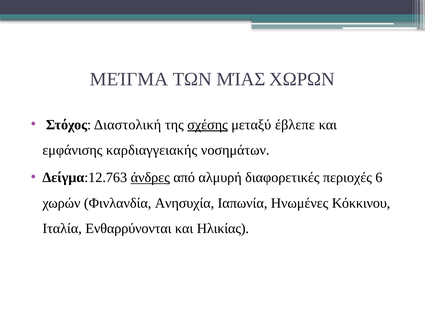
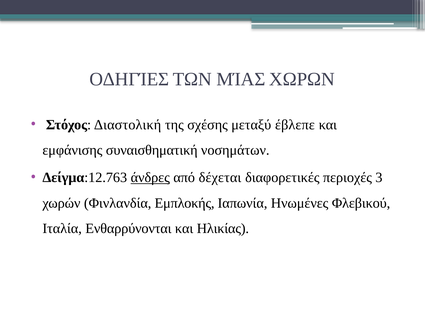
ΜΕΊΓΜΑ: ΜΕΊΓΜΑ -> ΟΔΗΓΊΕΣ (129, 79)
σχέσης underline: present -> none (208, 125)
καρδιαγγειακής: καρδιαγγειακής -> συναισθηματική (152, 150)
αλμυρή: αλμυρή -> δέχεται (220, 177)
6: 6 -> 3 (379, 177)
Ανησυχία: Ανησυχία -> Εμπλοκής (185, 203)
Κόκκινου: Κόκκινου -> Φλεβικού (361, 203)
